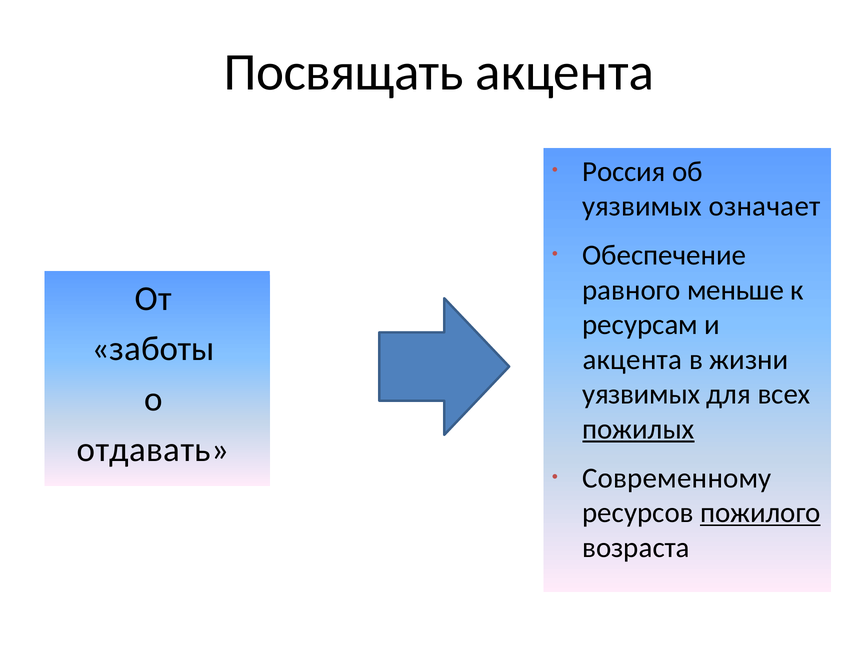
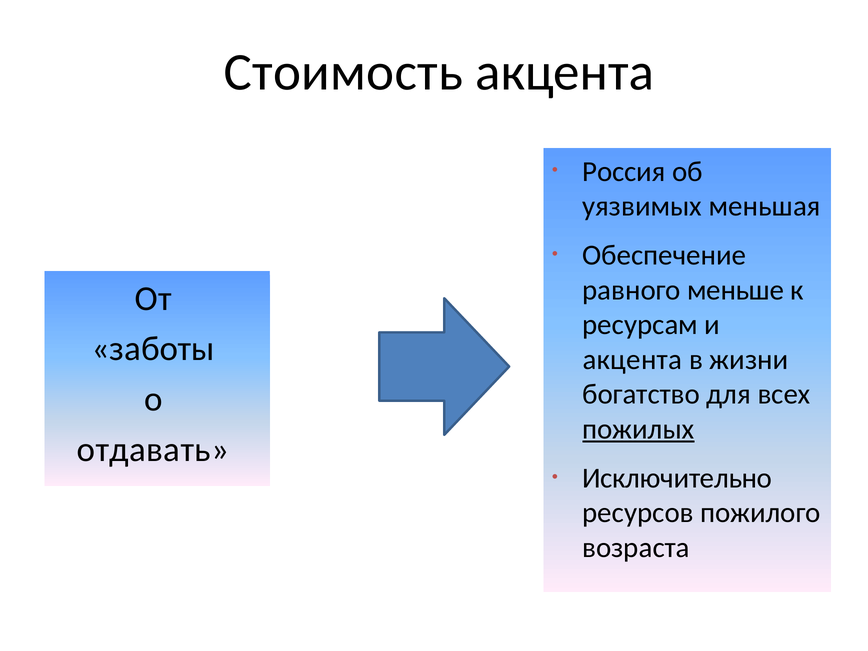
Посвящать: Посвящать -> Стоимость (343, 72)
означает: означает -> меньшая (765, 206)
уязвимых: уязвимых -> богатство (641, 394)
Современному: Современному -> Исключительно (677, 478)
пожилого underline: present -> none (760, 513)
